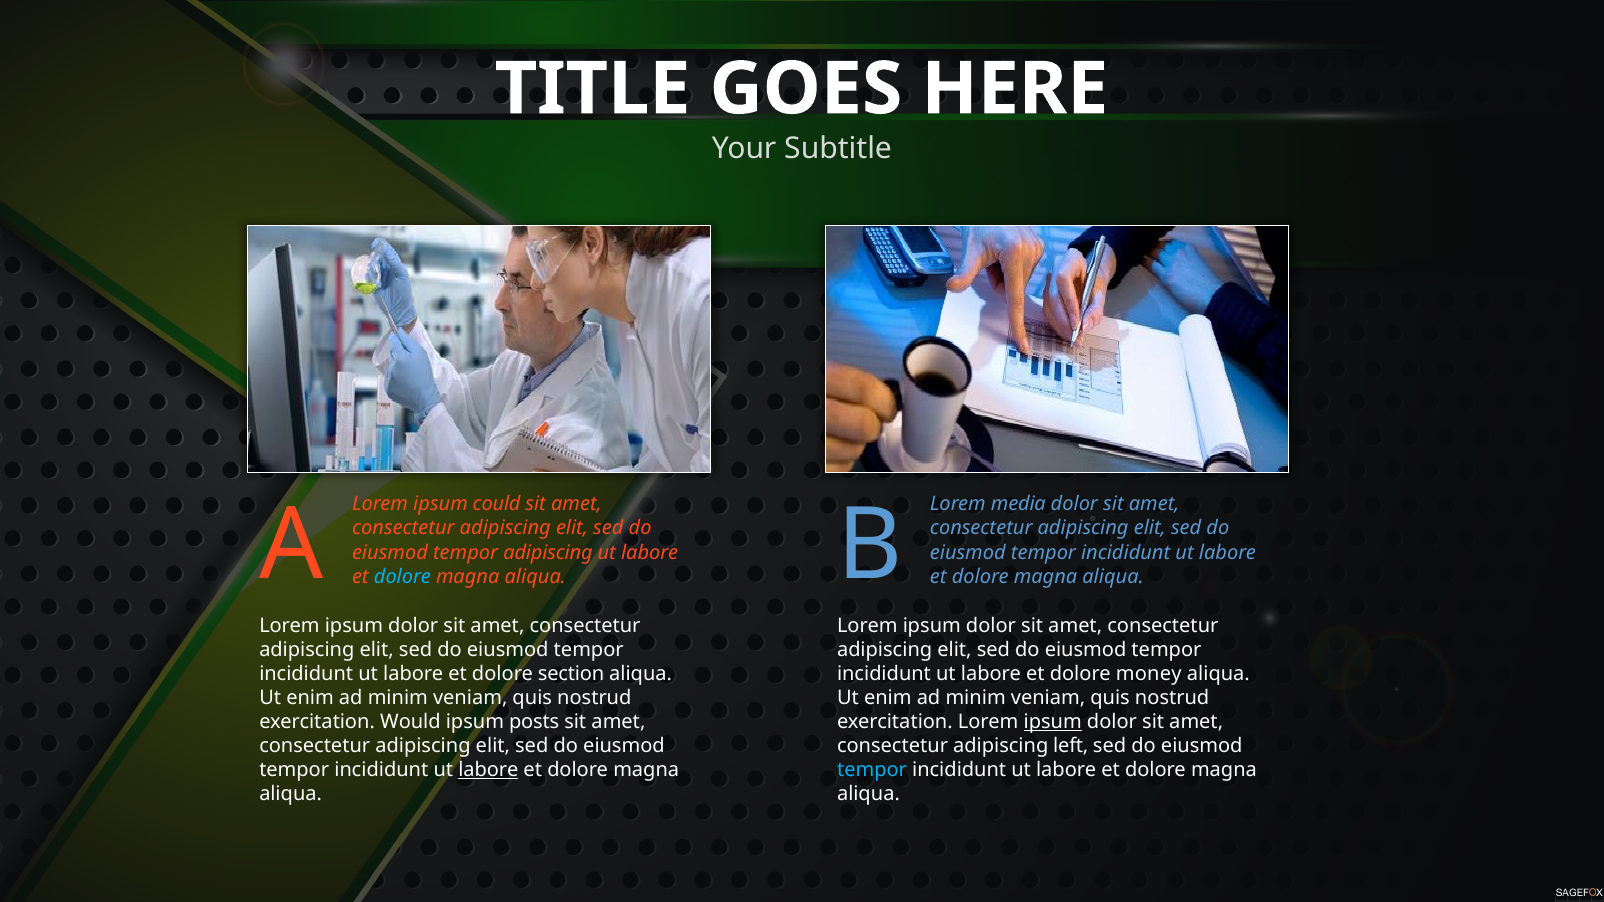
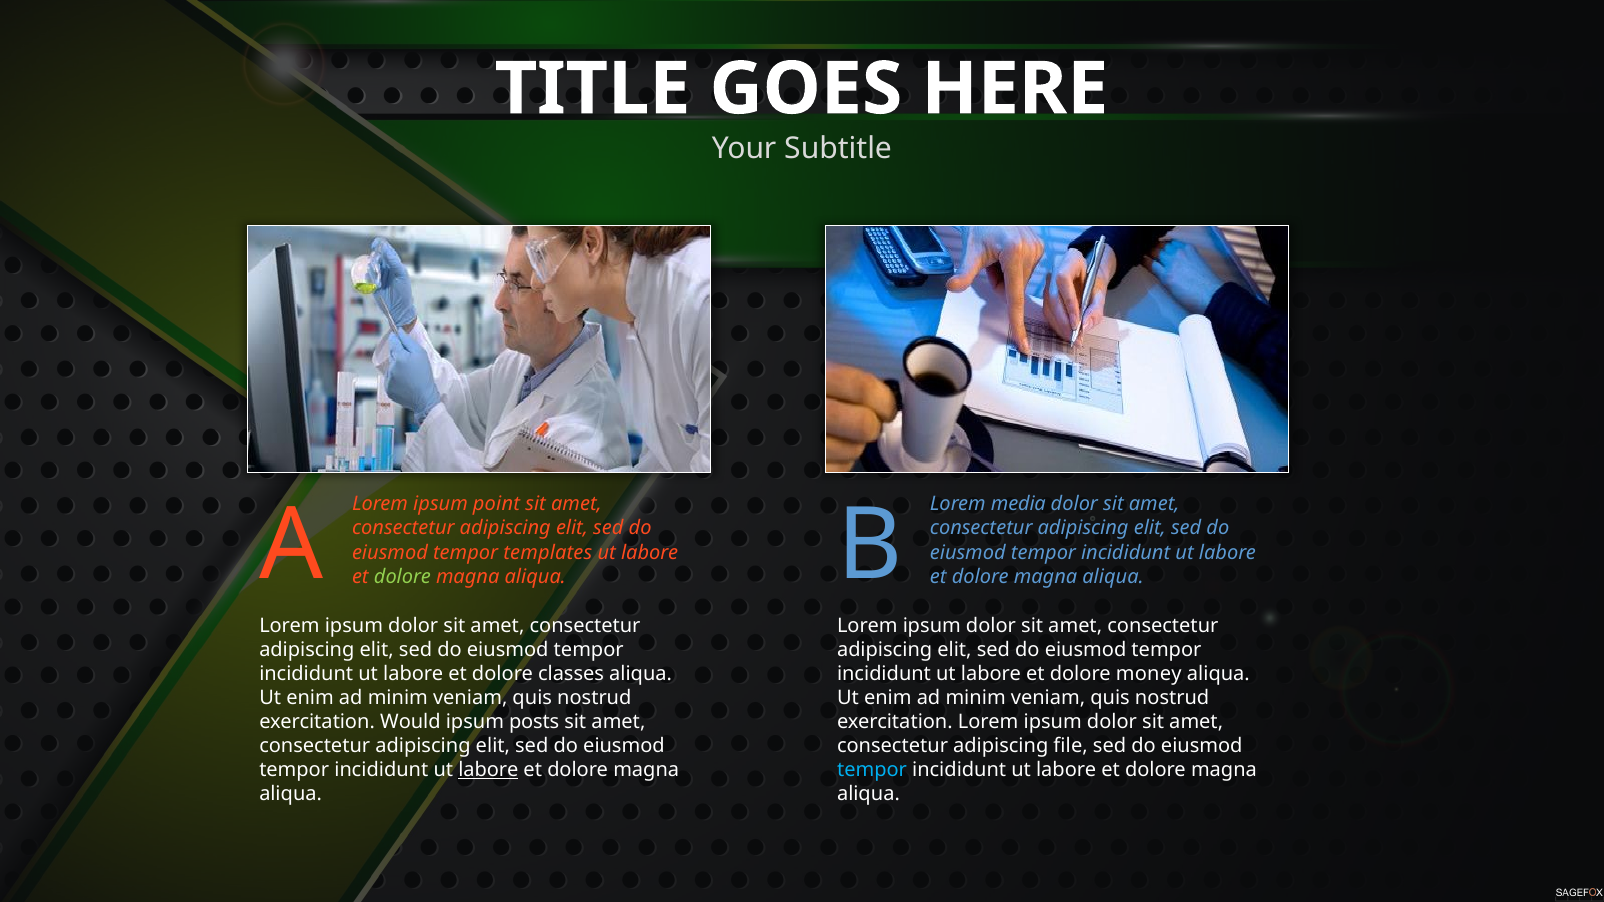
could: could -> point (496, 504)
tempor adipiscing: adipiscing -> templates (548, 553)
dolore colour: light blue -> light green (402, 577)
section: section -> classes (571, 674)
ipsum underline: present -> none (1053, 722)
left: left -> file (1071, 746)
